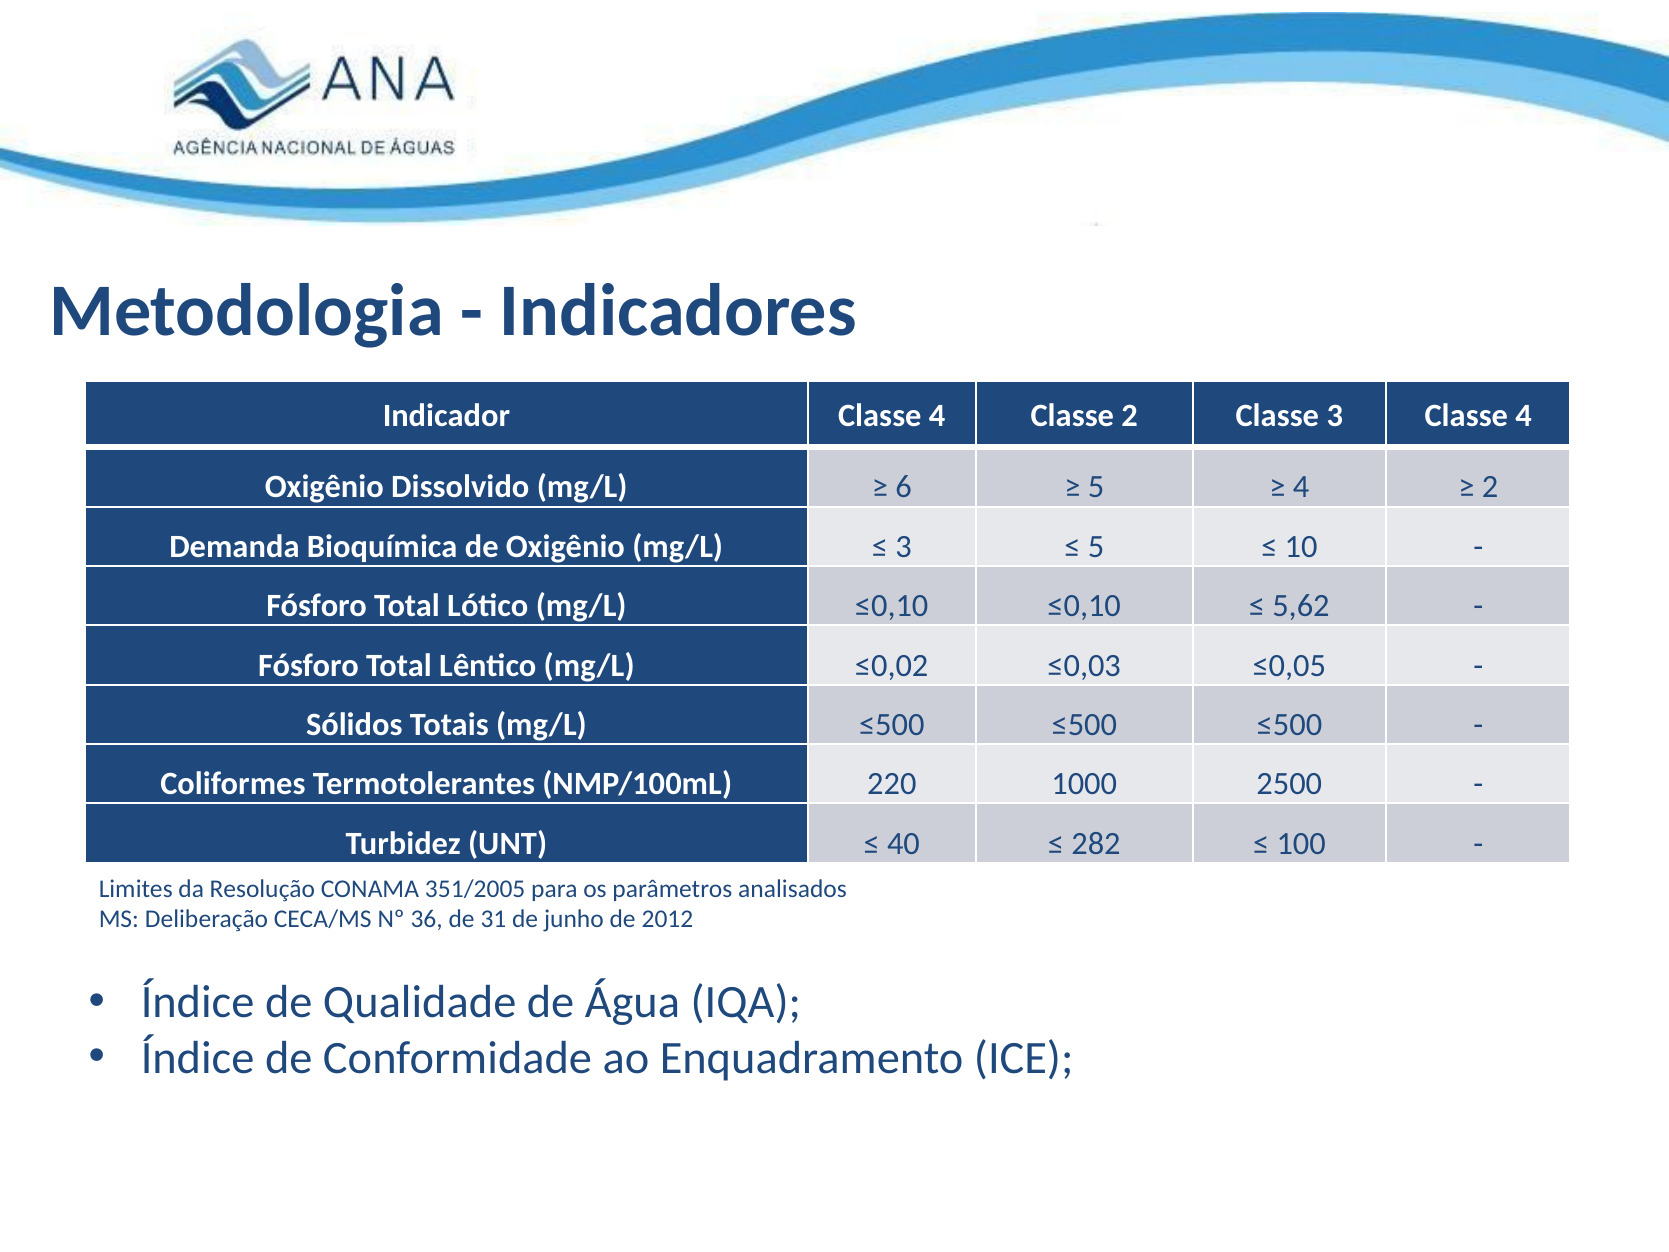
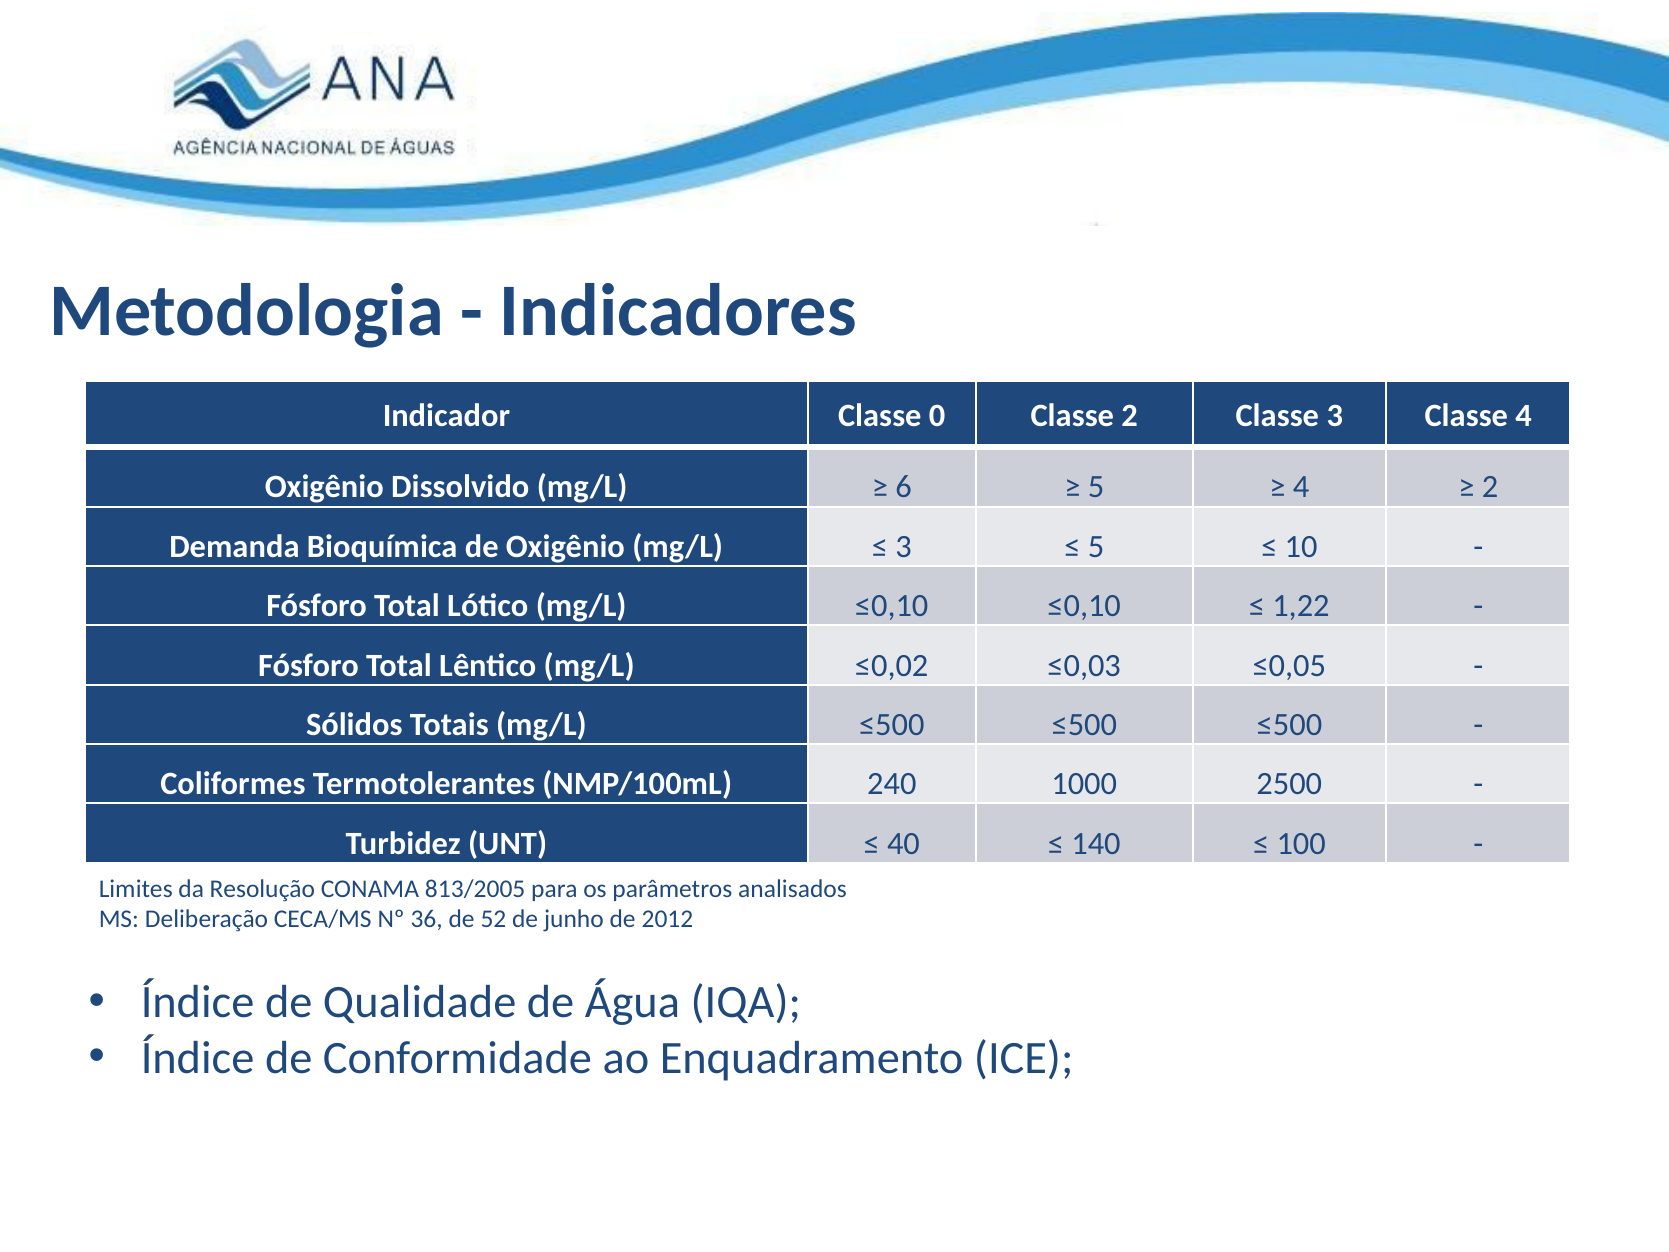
Indicador Classe 4: 4 -> 0 (937, 416)
5,62: 5,62 -> 1,22 (1301, 606)
220: 220 -> 240 (892, 784)
282: 282 -> 140 (1096, 843)
351/2005: 351/2005 -> 813/2005 (475, 889)
31: 31 -> 52 (493, 919)
